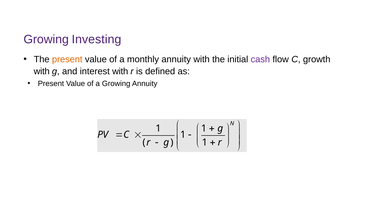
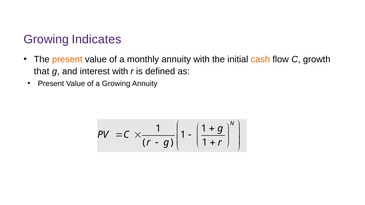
Investing: Investing -> Indicates (96, 39)
cash colour: purple -> orange (260, 59)
with: with -> that (42, 71)
